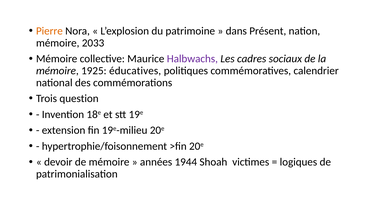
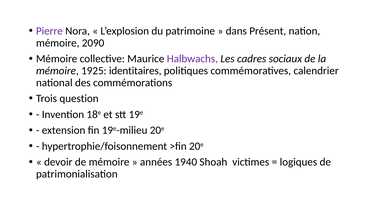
Pierre colour: orange -> purple (49, 31)
2033: 2033 -> 2090 (93, 43)
éducatives: éducatives -> identitaires (135, 71)
1944: 1944 -> 1940 (186, 162)
